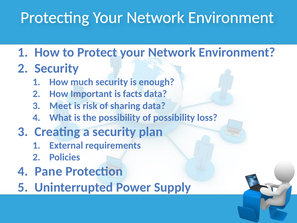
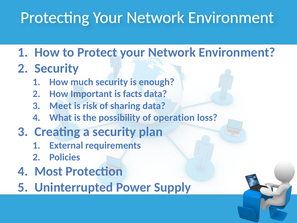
of possibility: possibility -> operation (174, 117)
Pane: Pane -> Most (49, 171)
